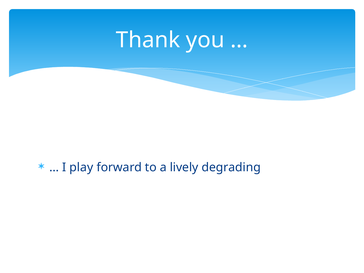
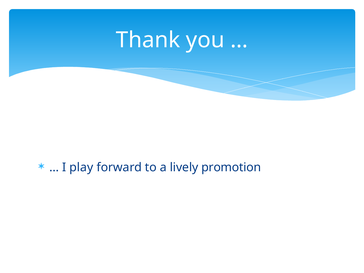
degrading: degrading -> promotion (231, 167)
